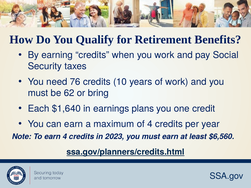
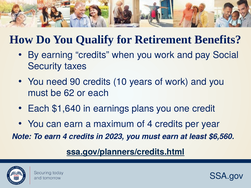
76: 76 -> 90 (75, 82)
or bring: bring -> each (98, 93)
